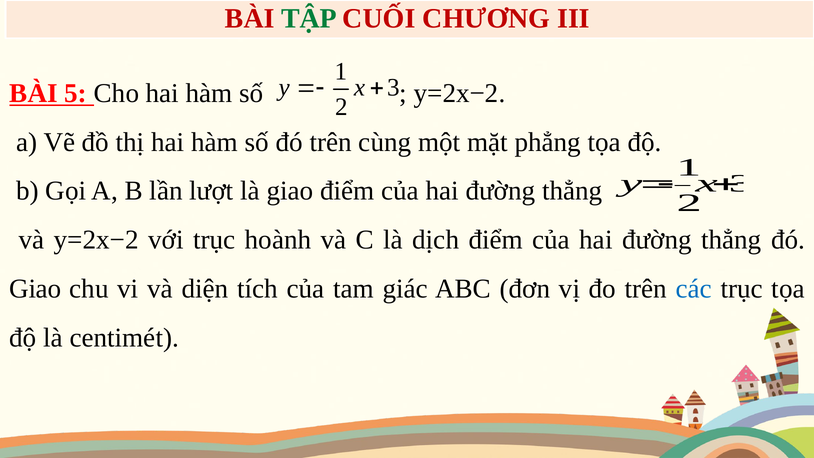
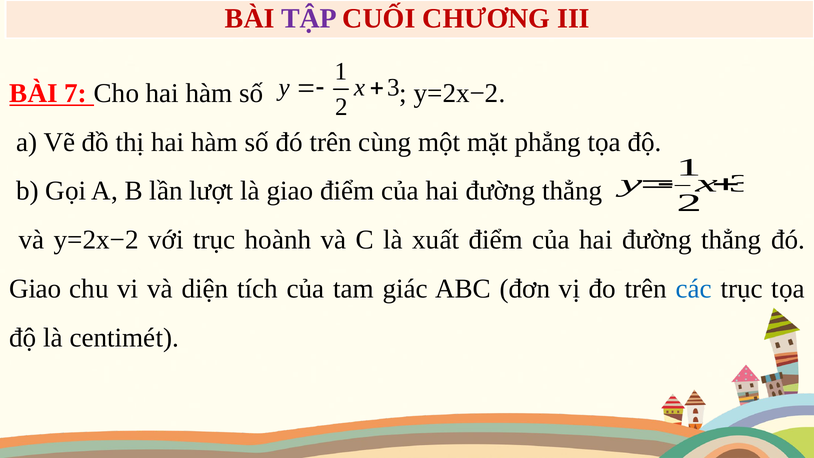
TẬP colour: green -> purple (309, 19)
5: 5 -> 7 (76, 93)
dịch: dịch -> xuất (436, 240)
